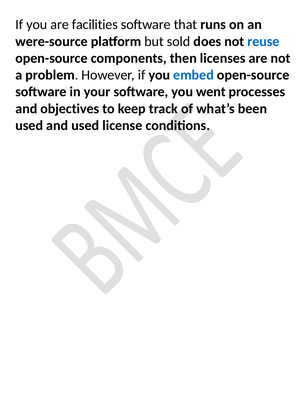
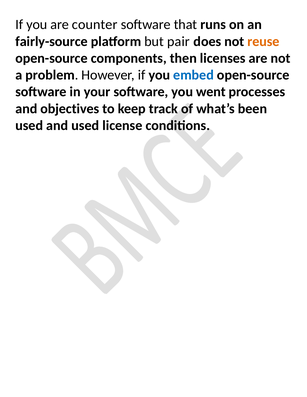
facilities: facilities -> counter (95, 25)
were-source: were-source -> fairly-source (52, 41)
sold: sold -> pair (179, 41)
reuse colour: blue -> orange (263, 41)
